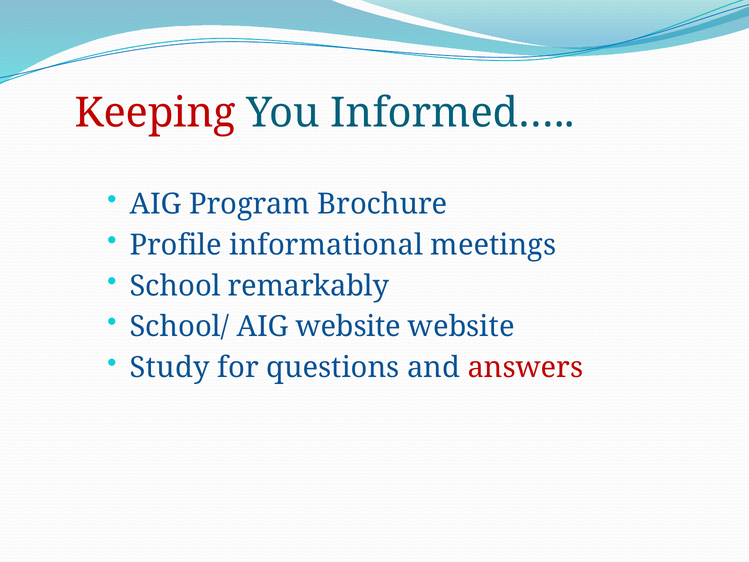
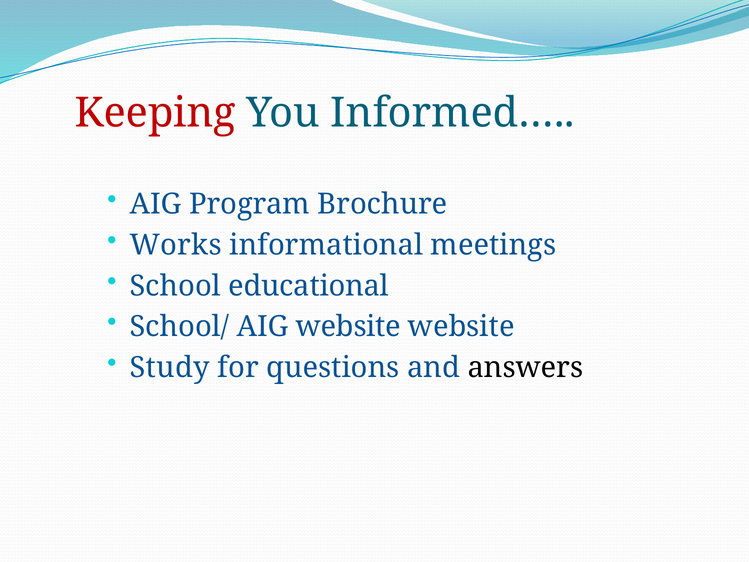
Profile: Profile -> Works (176, 245)
remarkably: remarkably -> educational (309, 286)
answers colour: red -> black (525, 367)
